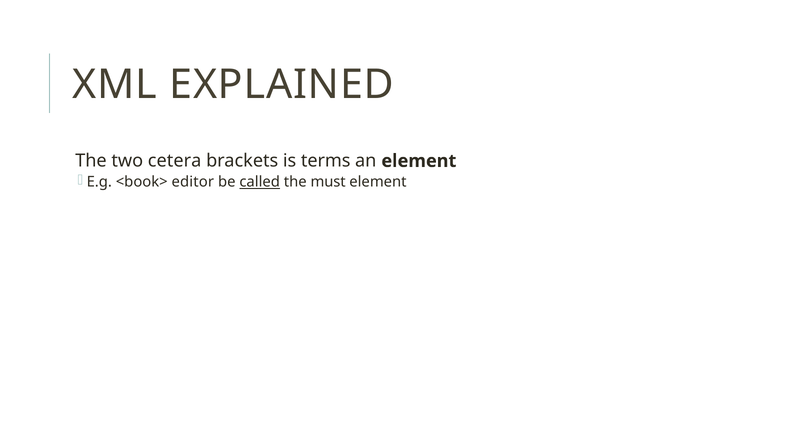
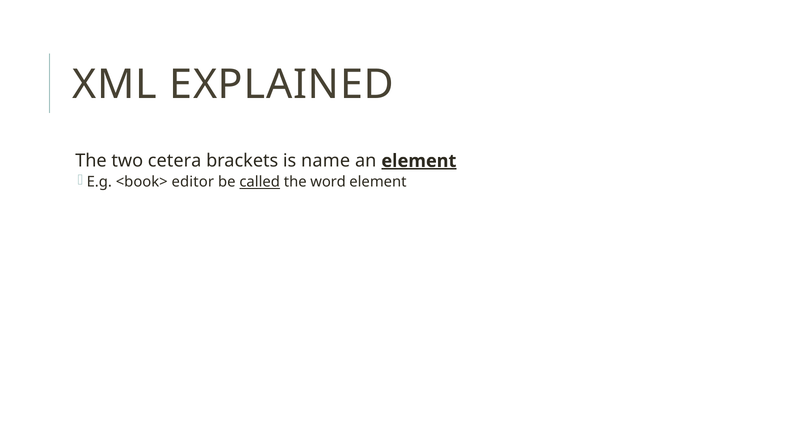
terms: terms -> name (326, 161)
element underline: none -> present (419, 161)
must: must -> word (328, 182)
